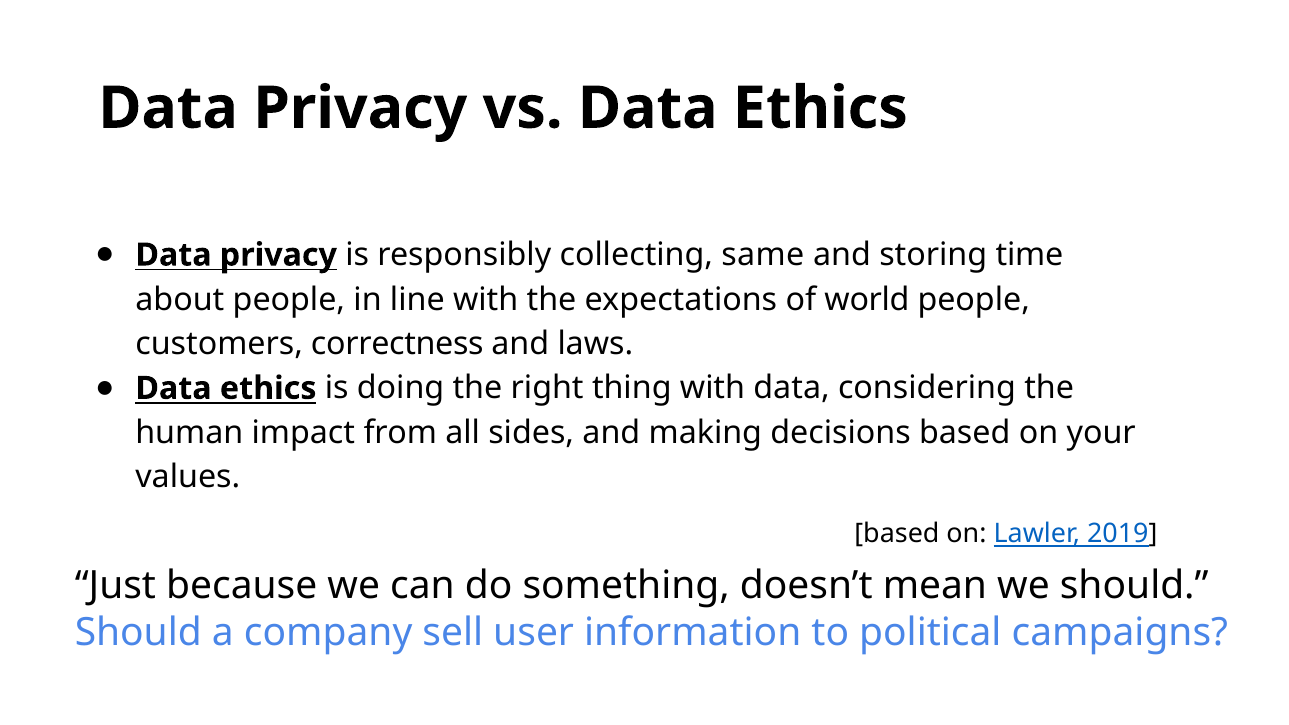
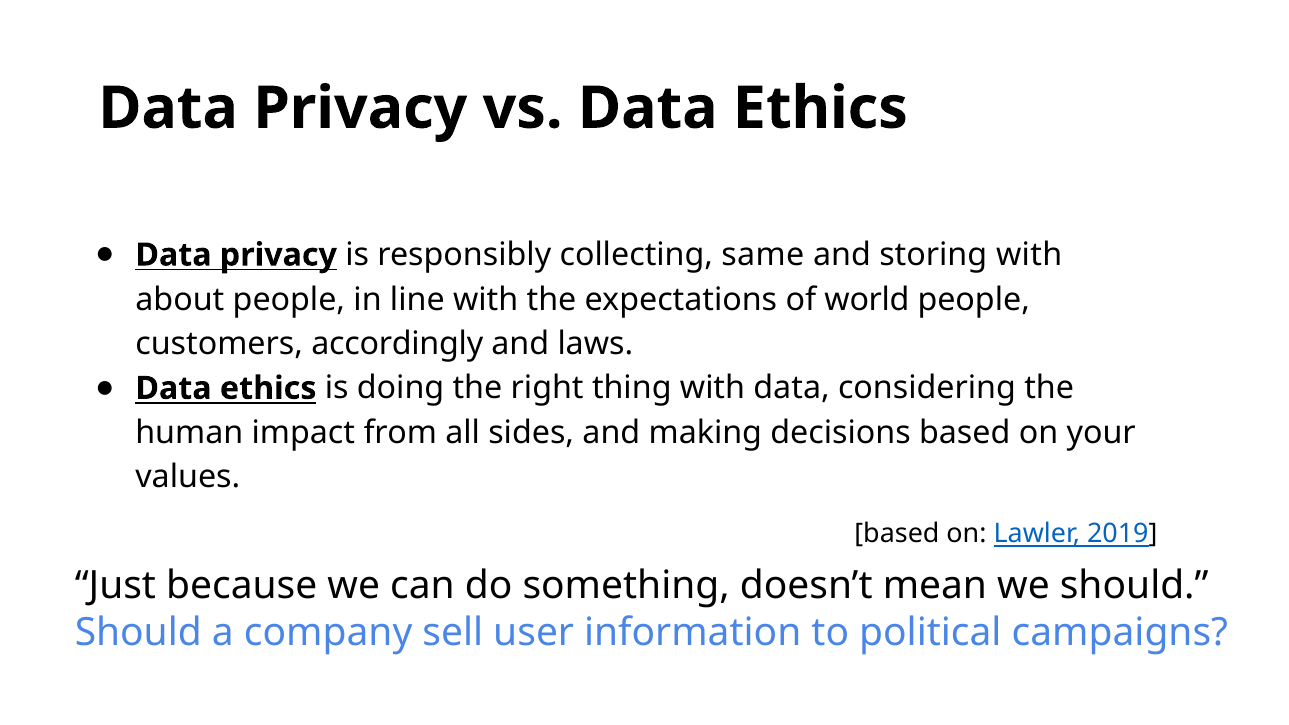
storing time: time -> with (1029, 255)
correctness: correctness -> accordingly (397, 344)
